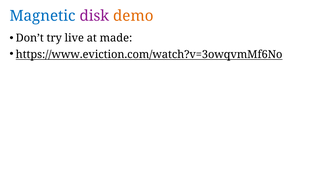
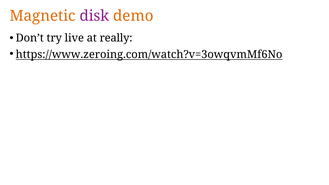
Magnetic colour: blue -> orange (43, 16)
made: made -> really (116, 38)
https://www.eviction.com/watch?v=3owqvmMf6No: https://www.eviction.com/watch?v=3owqvmMf6No -> https://www.zeroing.com/watch?v=3owqvmMf6No (149, 55)
